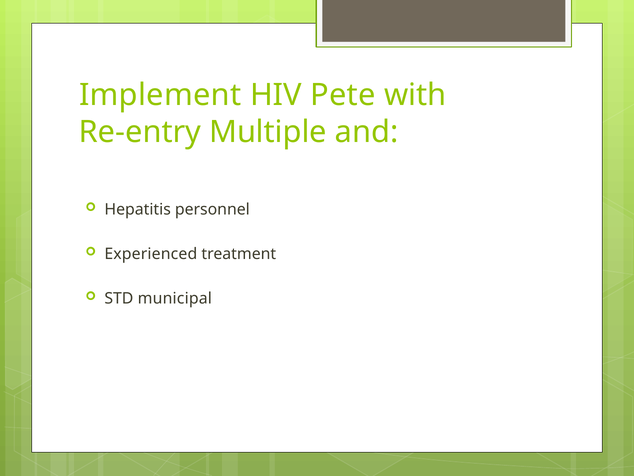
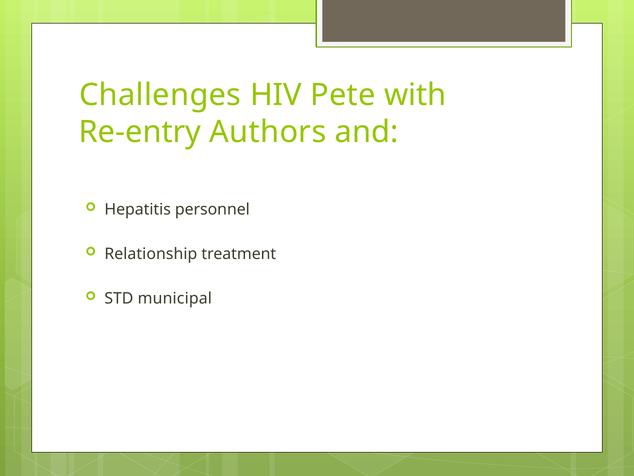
Implement: Implement -> Challenges (160, 95)
Multiple: Multiple -> Authors (268, 132)
Experienced: Experienced -> Relationship (151, 254)
